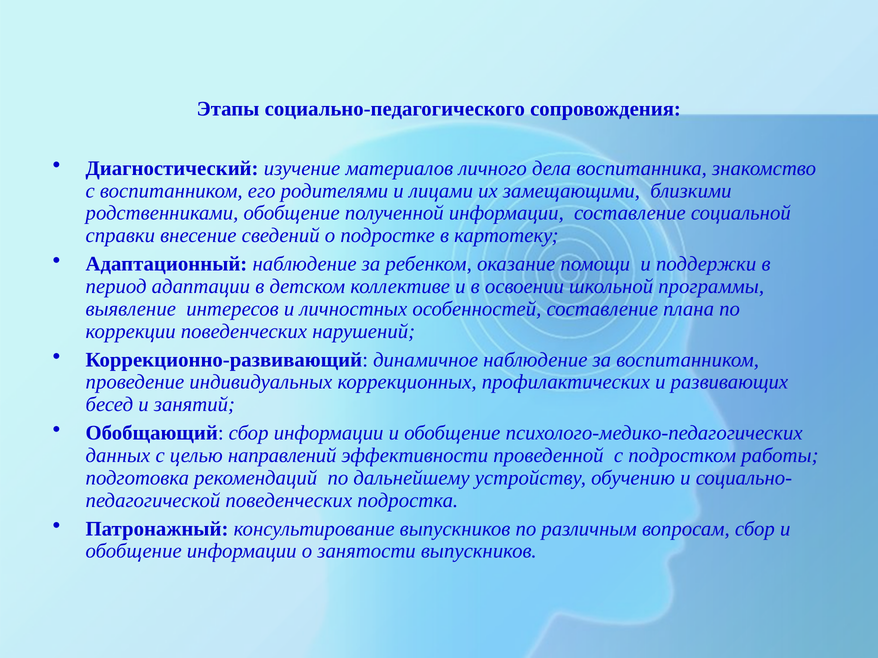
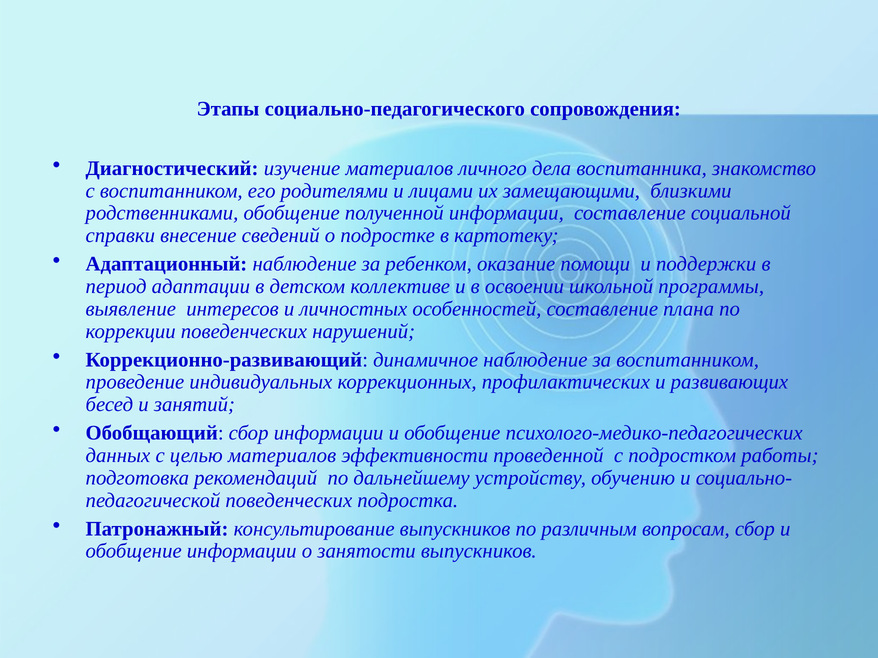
целью направлений: направлений -> материалов (282, 456)
